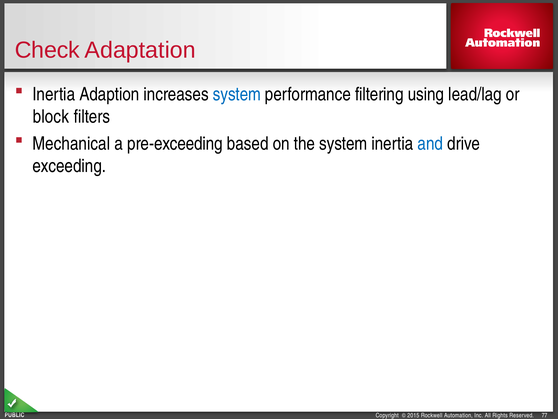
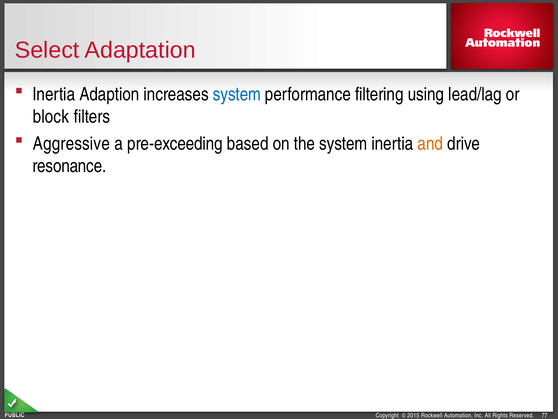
Check: Check -> Select (47, 50)
Mechanical: Mechanical -> Aggressive (71, 144)
and colour: blue -> orange (430, 144)
exceeding: exceeding -> resonance (69, 166)
